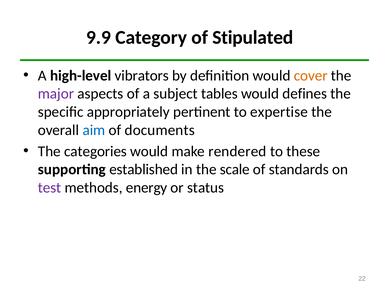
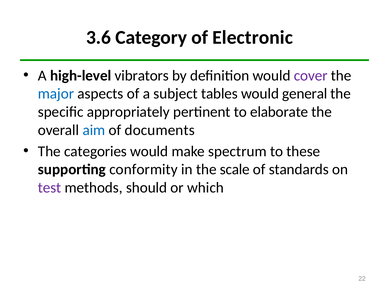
9.9: 9.9 -> 3.6 (99, 37)
Stipulated: Stipulated -> Electronic (253, 37)
cover colour: orange -> purple (311, 75)
major colour: purple -> blue (56, 94)
defines: defines -> general (305, 94)
expertise: expertise -> elaborate (279, 112)
rendered: rendered -> spectrum (237, 151)
established: established -> conformity (143, 169)
energy: energy -> should (147, 187)
status: status -> which (206, 187)
